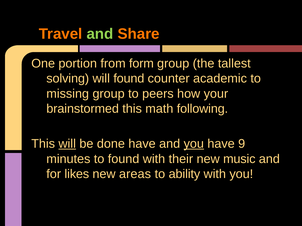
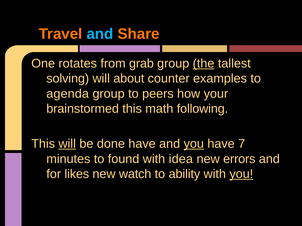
and colour: light green -> light blue (100, 34)
portion: portion -> rotates (78, 64)
form: form -> grab (141, 64)
the underline: none -> present (204, 64)
will found: found -> about (129, 79)
academic: academic -> examples (220, 79)
missing: missing -> agenda (68, 94)
9: 9 -> 7 (242, 144)
their: their -> idea (181, 159)
music: music -> errors (239, 159)
areas: areas -> watch (135, 174)
you underline: none -> present (241, 174)
